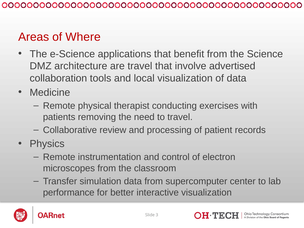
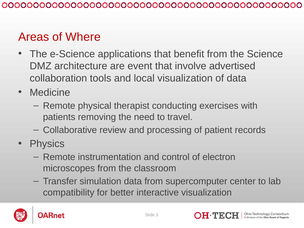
are travel: travel -> event (140, 66)
performance: performance -> compatibility (69, 192)
